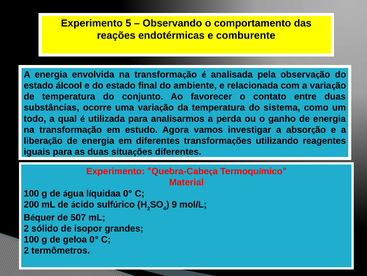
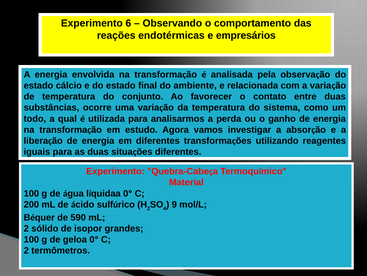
5: 5 -> 6 (128, 23)
comburente: comburente -> empresários (246, 35)
álcool: álcool -> cálcio (69, 85)
507: 507 -> 590 (78, 217)
